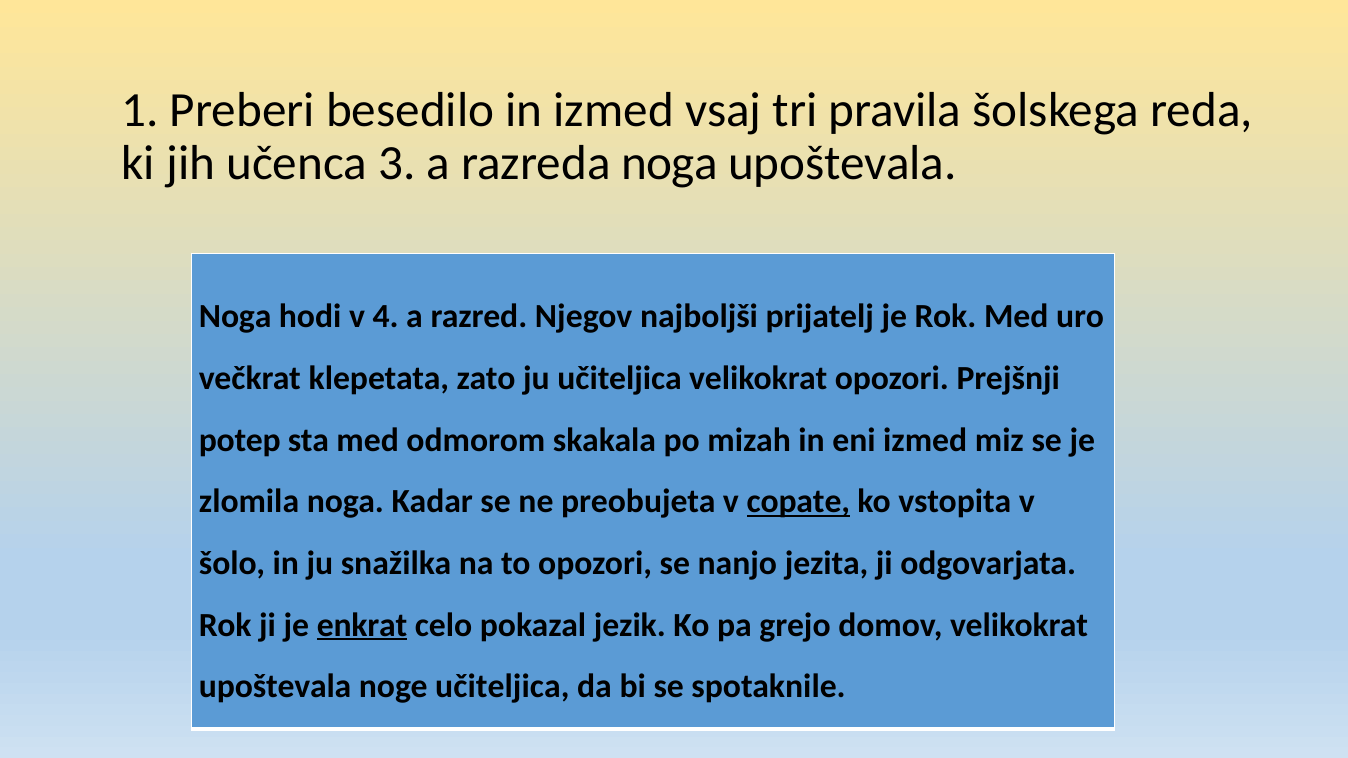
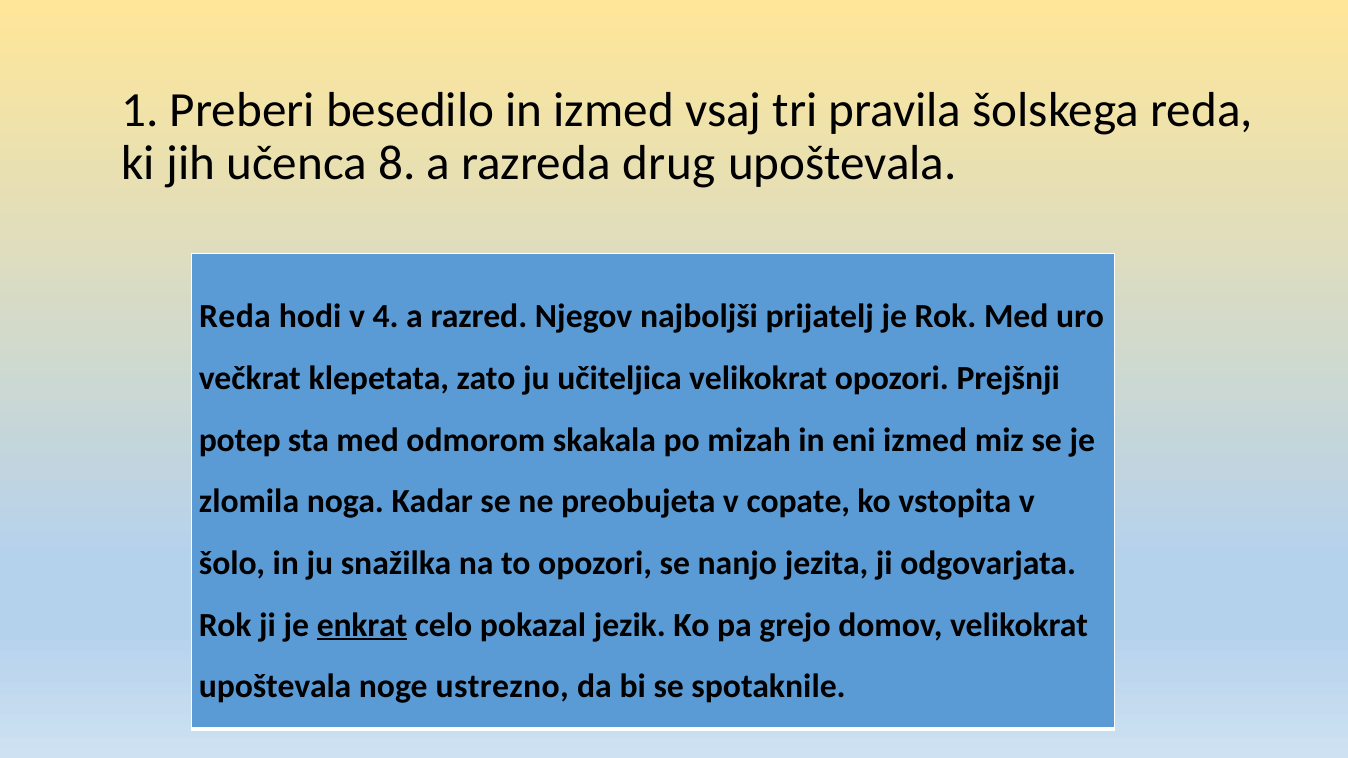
3: 3 -> 8 (397, 164)
razreda noga: noga -> drug (669, 164)
Noga: Noga -> Reda (235, 317)
copate underline: present -> none (798, 502)
noge učiteljica: učiteljica -> ustrezno (502, 687)
